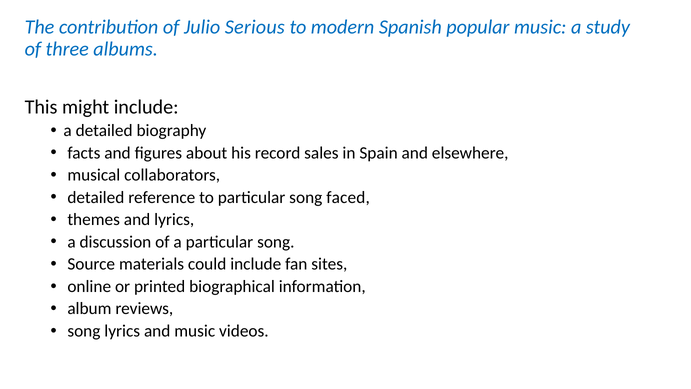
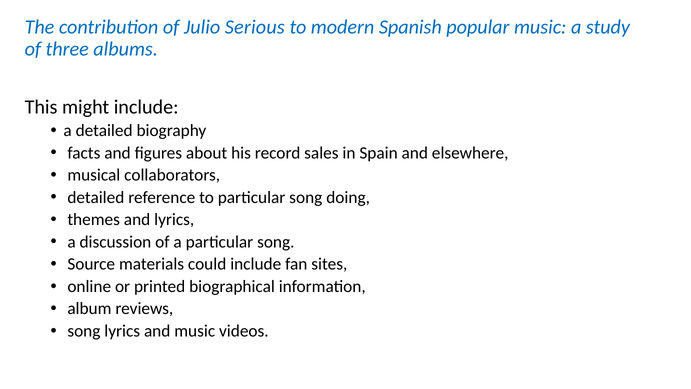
faced: faced -> doing (348, 197)
